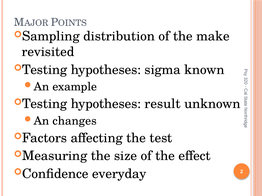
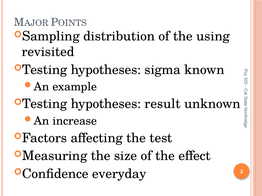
make: make -> using (213, 36)
changes: changes -> increase (75, 121)
